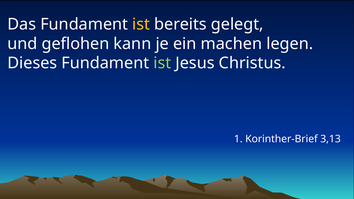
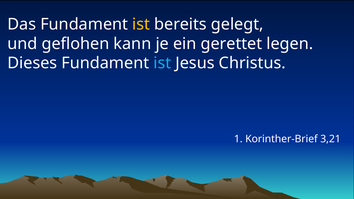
machen: machen -> gerettet (231, 44)
ist colour: light green -> light blue (162, 63)
3,13: 3,13 -> 3,21 (331, 139)
